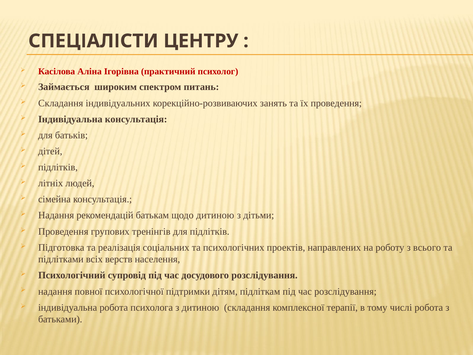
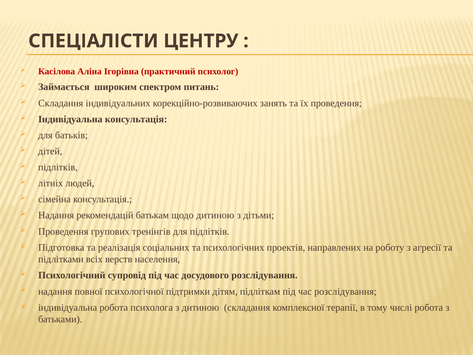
всього: всього -> агресії (427, 247)
